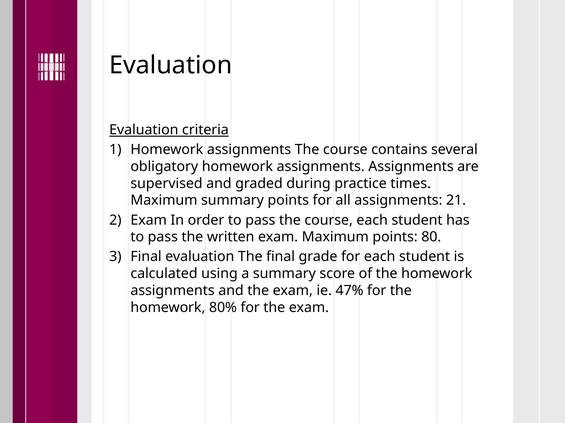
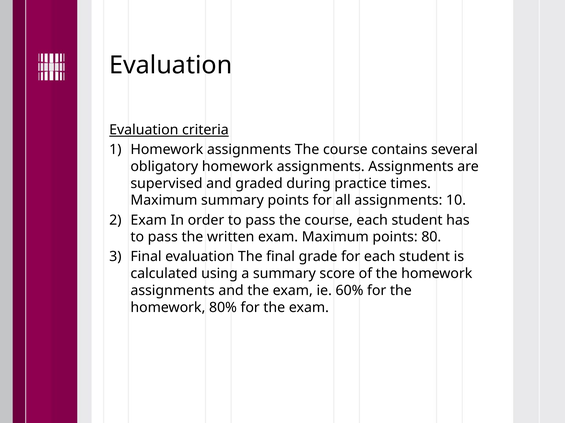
21: 21 -> 10 (456, 201)
47%: 47% -> 60% (349, 291)
